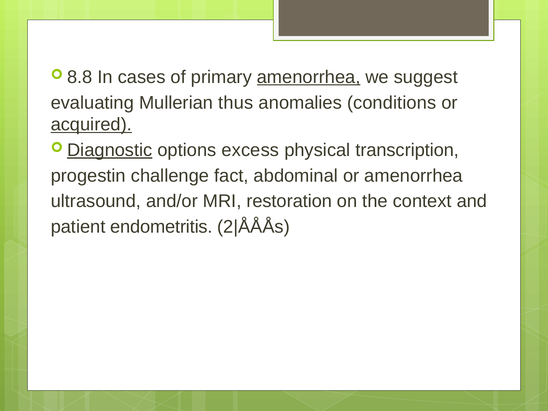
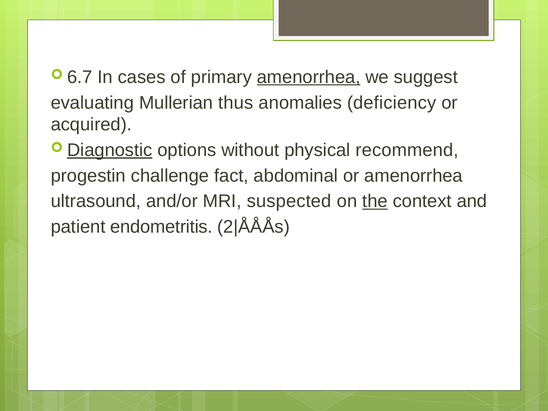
8.8: 8.8 -> 6.7 (80, 77)
conditions: conditions -> deficiency (392, 103)
acquired underline: present -> none (91, 125)
excess: excess -> without (250, 150)
transcription: transcription -> recommend (407, 150)
restoration: restoration -> suspected (289, 201)
the underline: none -> present (375, 201)
